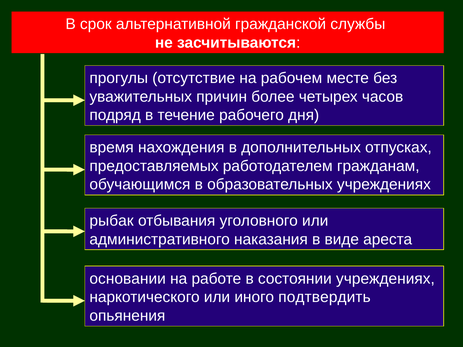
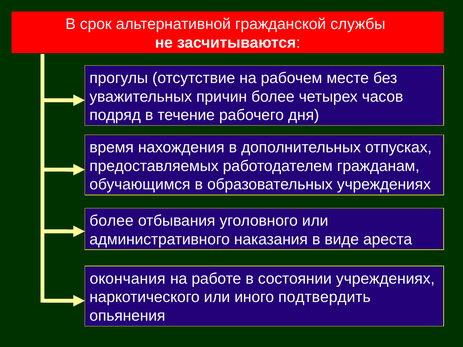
рыбак: рыбак -> более (112, 221)
основании: основании -> окончания (128, 279)
